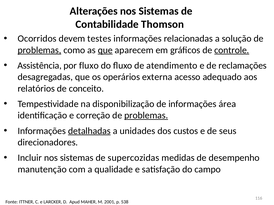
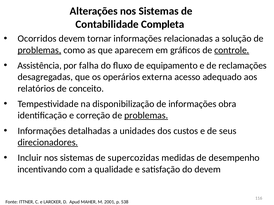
Thomson: Thomson -> Completa (163, 24)
testes: testes -> tornar (99, 39)
que underline: present -> none (105, 50)
por fluxo: fluxo -> falha (89, 66)
atendimento: atendimento -> equipamento (172, 66)
área: área -> obra (227, 104)
detalhadas underline: present -> none (89, 131)
direcionadores underline: none -> present (48, 143)
manutenção: manutenção -> incentivando (42, 170)
do campo: campo -> devem (208, 170)
